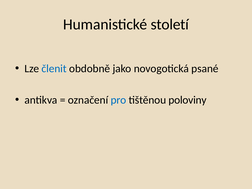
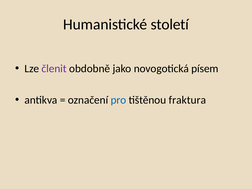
členit colour: blue -> purple (54, 69)
psané: psané -> písem (205, 69)
poloviny: poloviny -> fraktura (187, 100)
